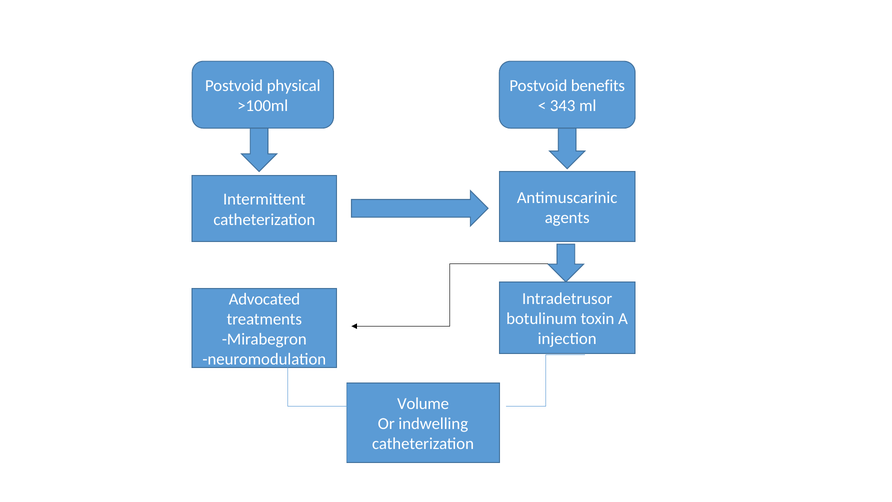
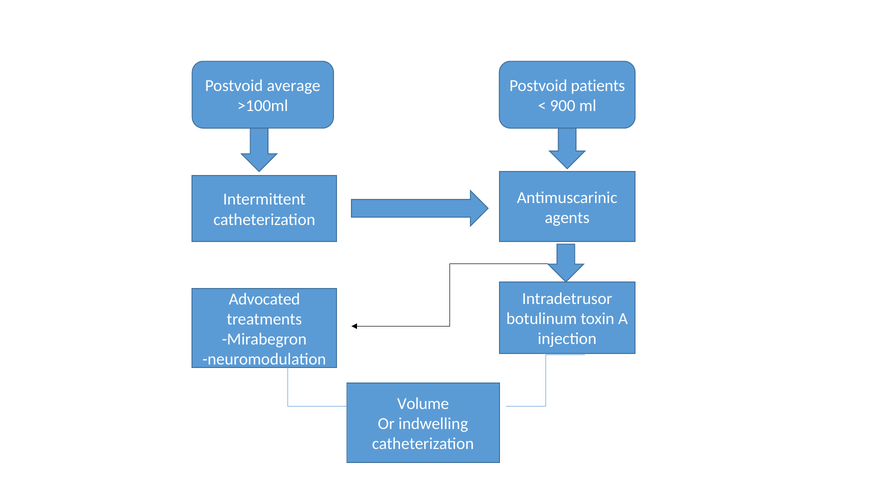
physical: physical -> average (294, 86)
benefits: benefits -> patients (598, 86)
343: 343 -> 900 (563, 106)
